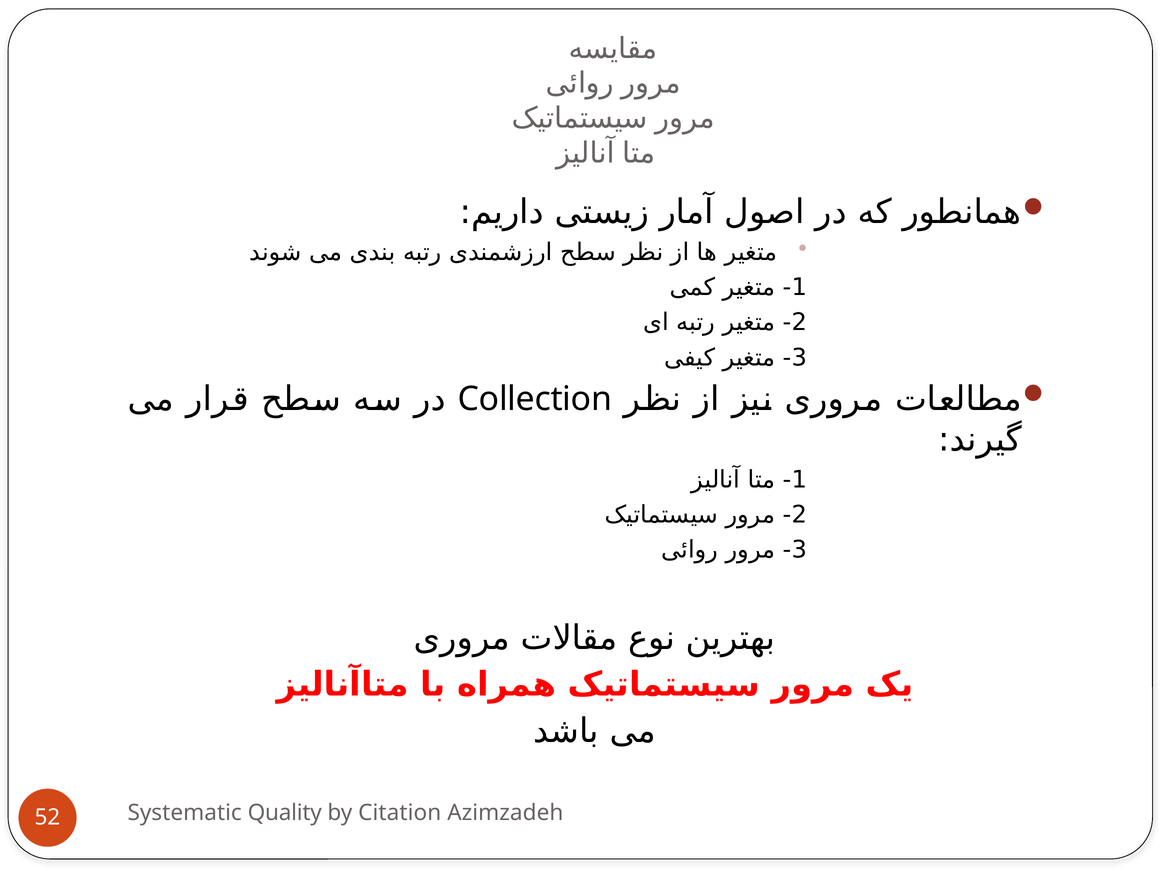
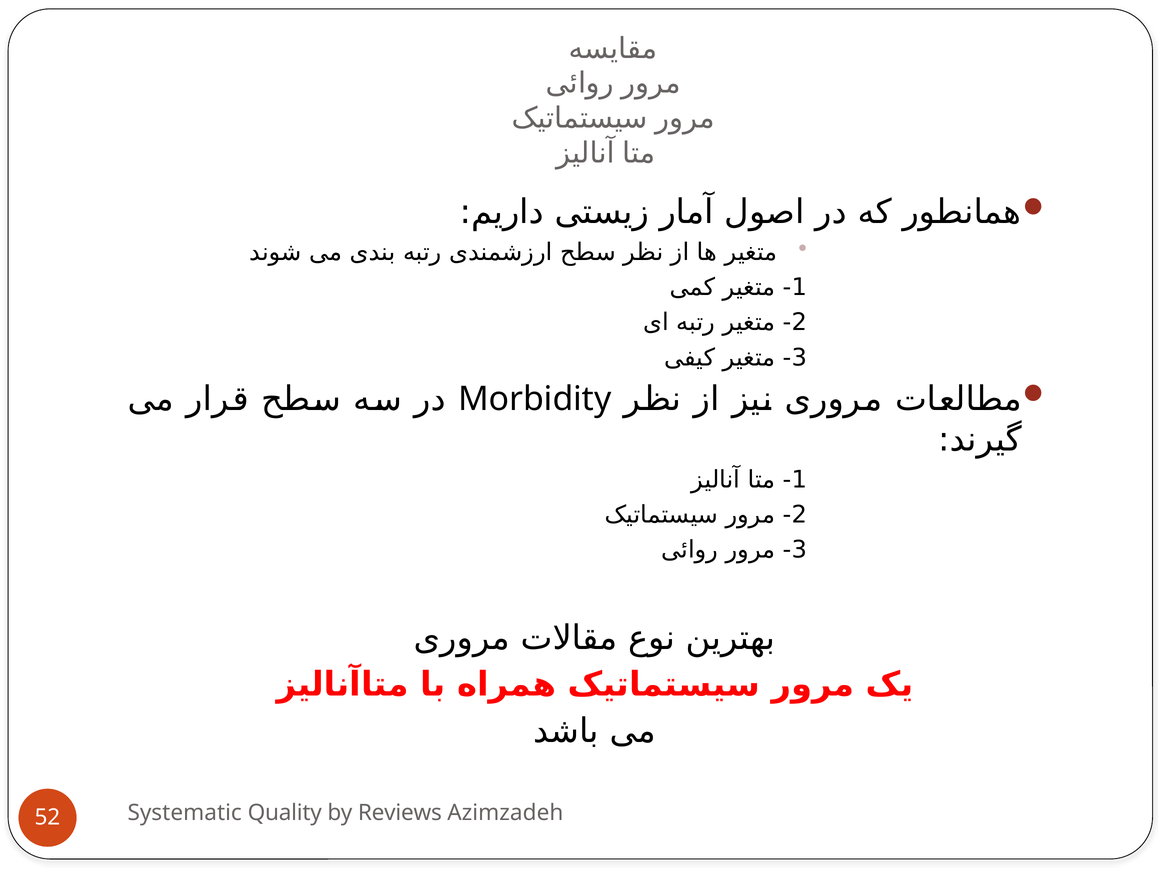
Collection: Collection -> Morbidity (535, 399)
Citation: Citation -> Reviews (400, 812)
